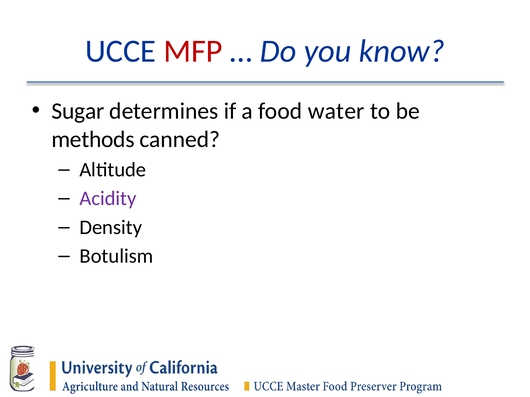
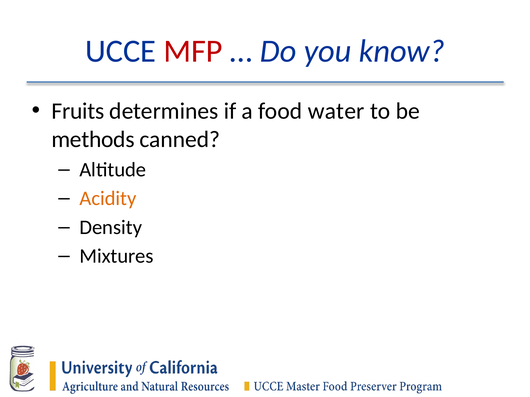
Sugar: Sugar -> Fruits (78, 111)
Acidity colour: purple -> orange (108, 199)
Botulism: Botulism -> Mixtures (116, 257)
